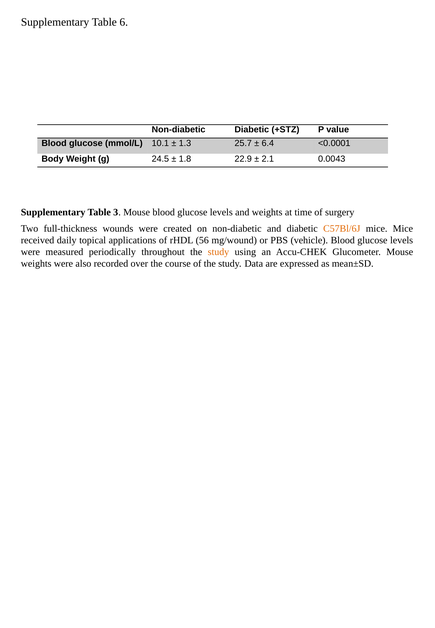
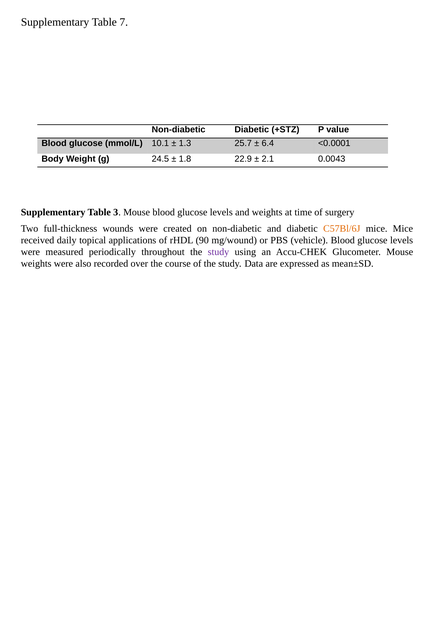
6: 6 -> 7 (124, 22)
56: 56 -> 90 (202, 240)
study colour: orange -> purple (218, 252)
